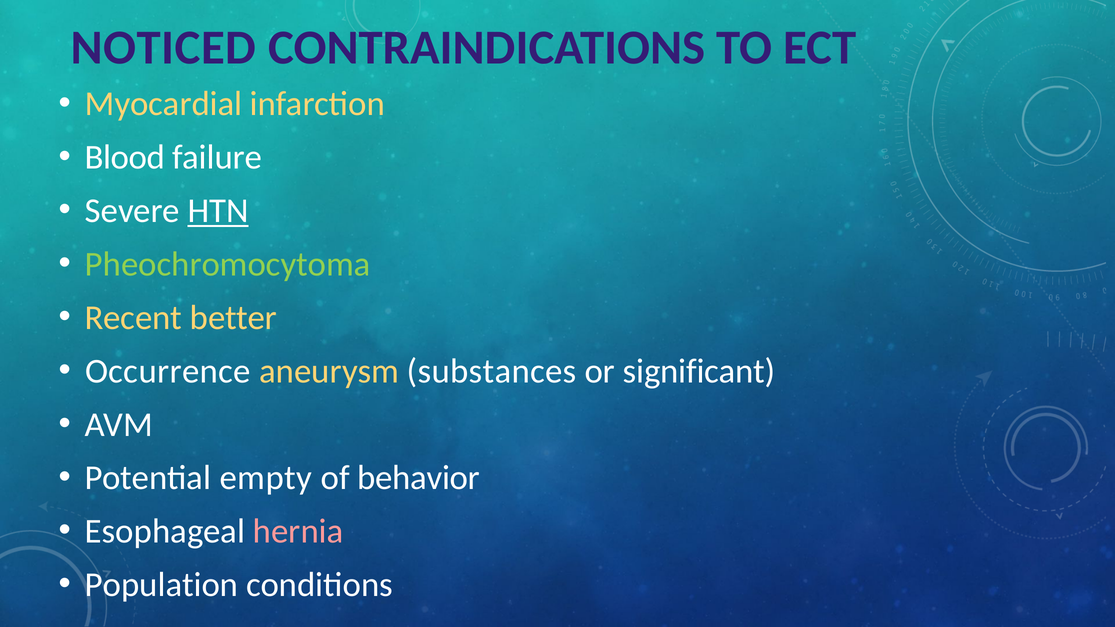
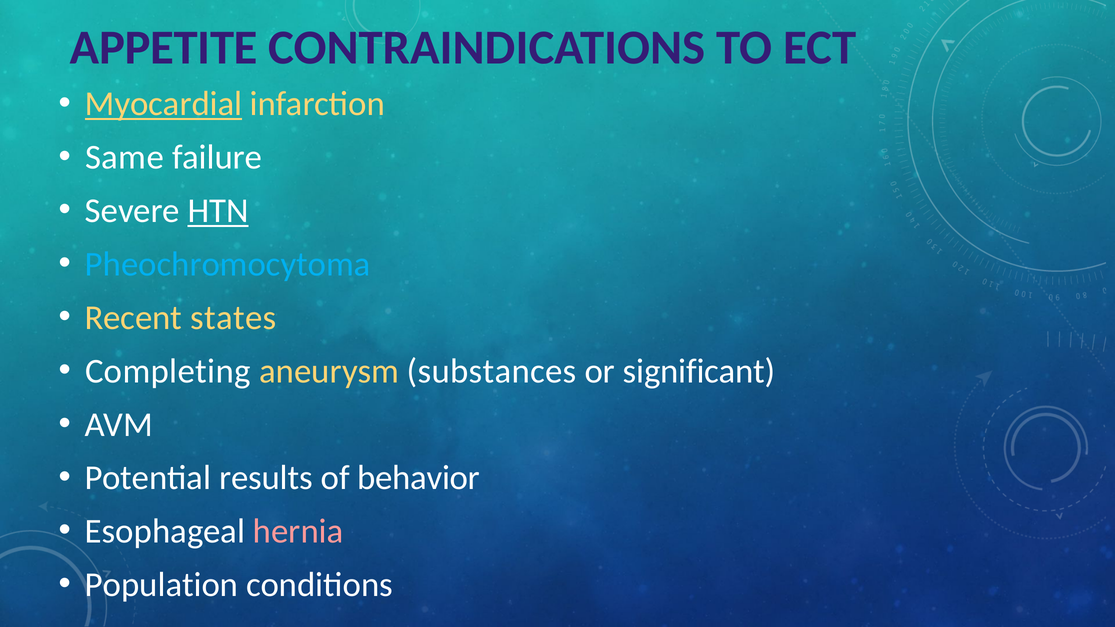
NOTICED: NOTICED -> APPETITE (164, 48)
Myocardial underline: none -> present (164, 104)
Blood: Blood -> Same (124, 157)
Pheochromocytoma colour: light green -> light blue (228, 264)
better: better -> states (233, 318)
Occurrence: Occurrence -> Completing (168, 371)
empty: empty -> results (266, 478)
